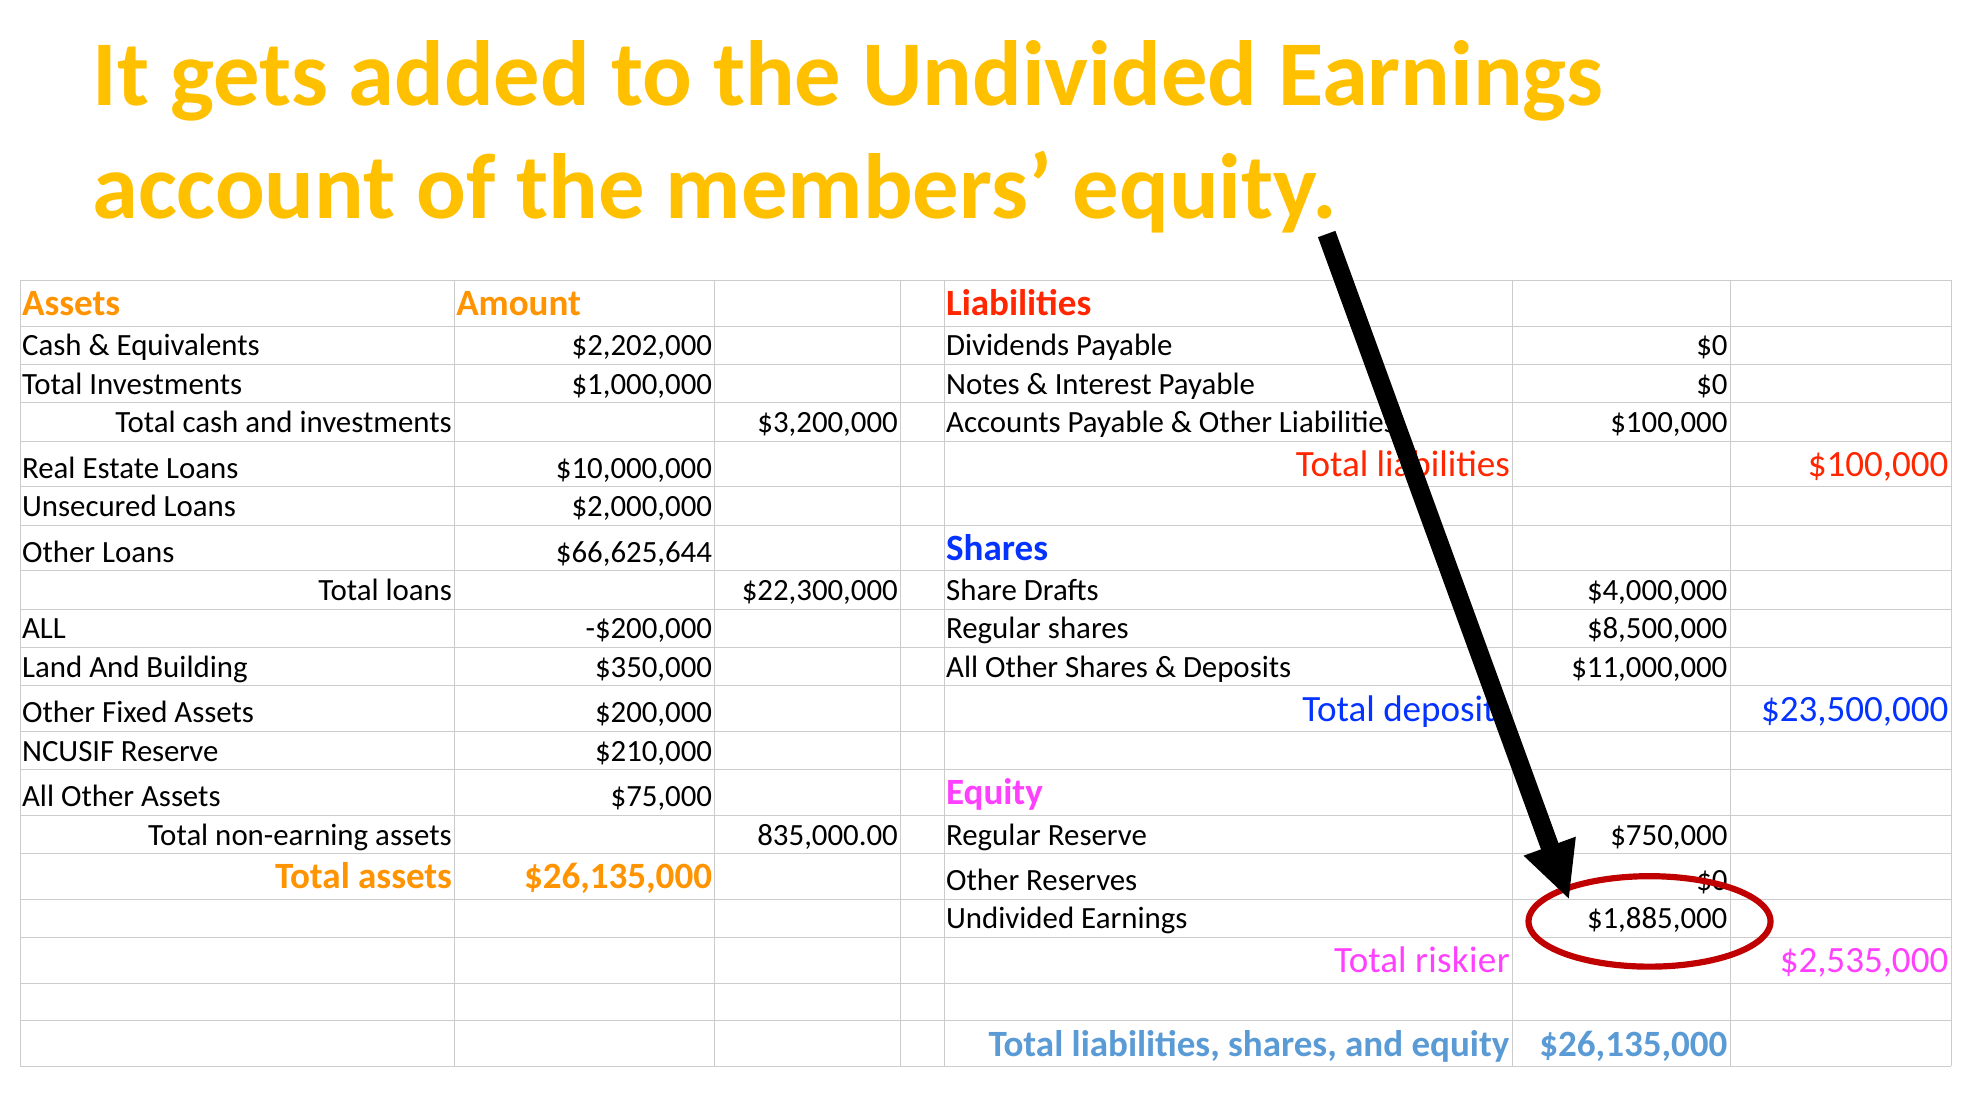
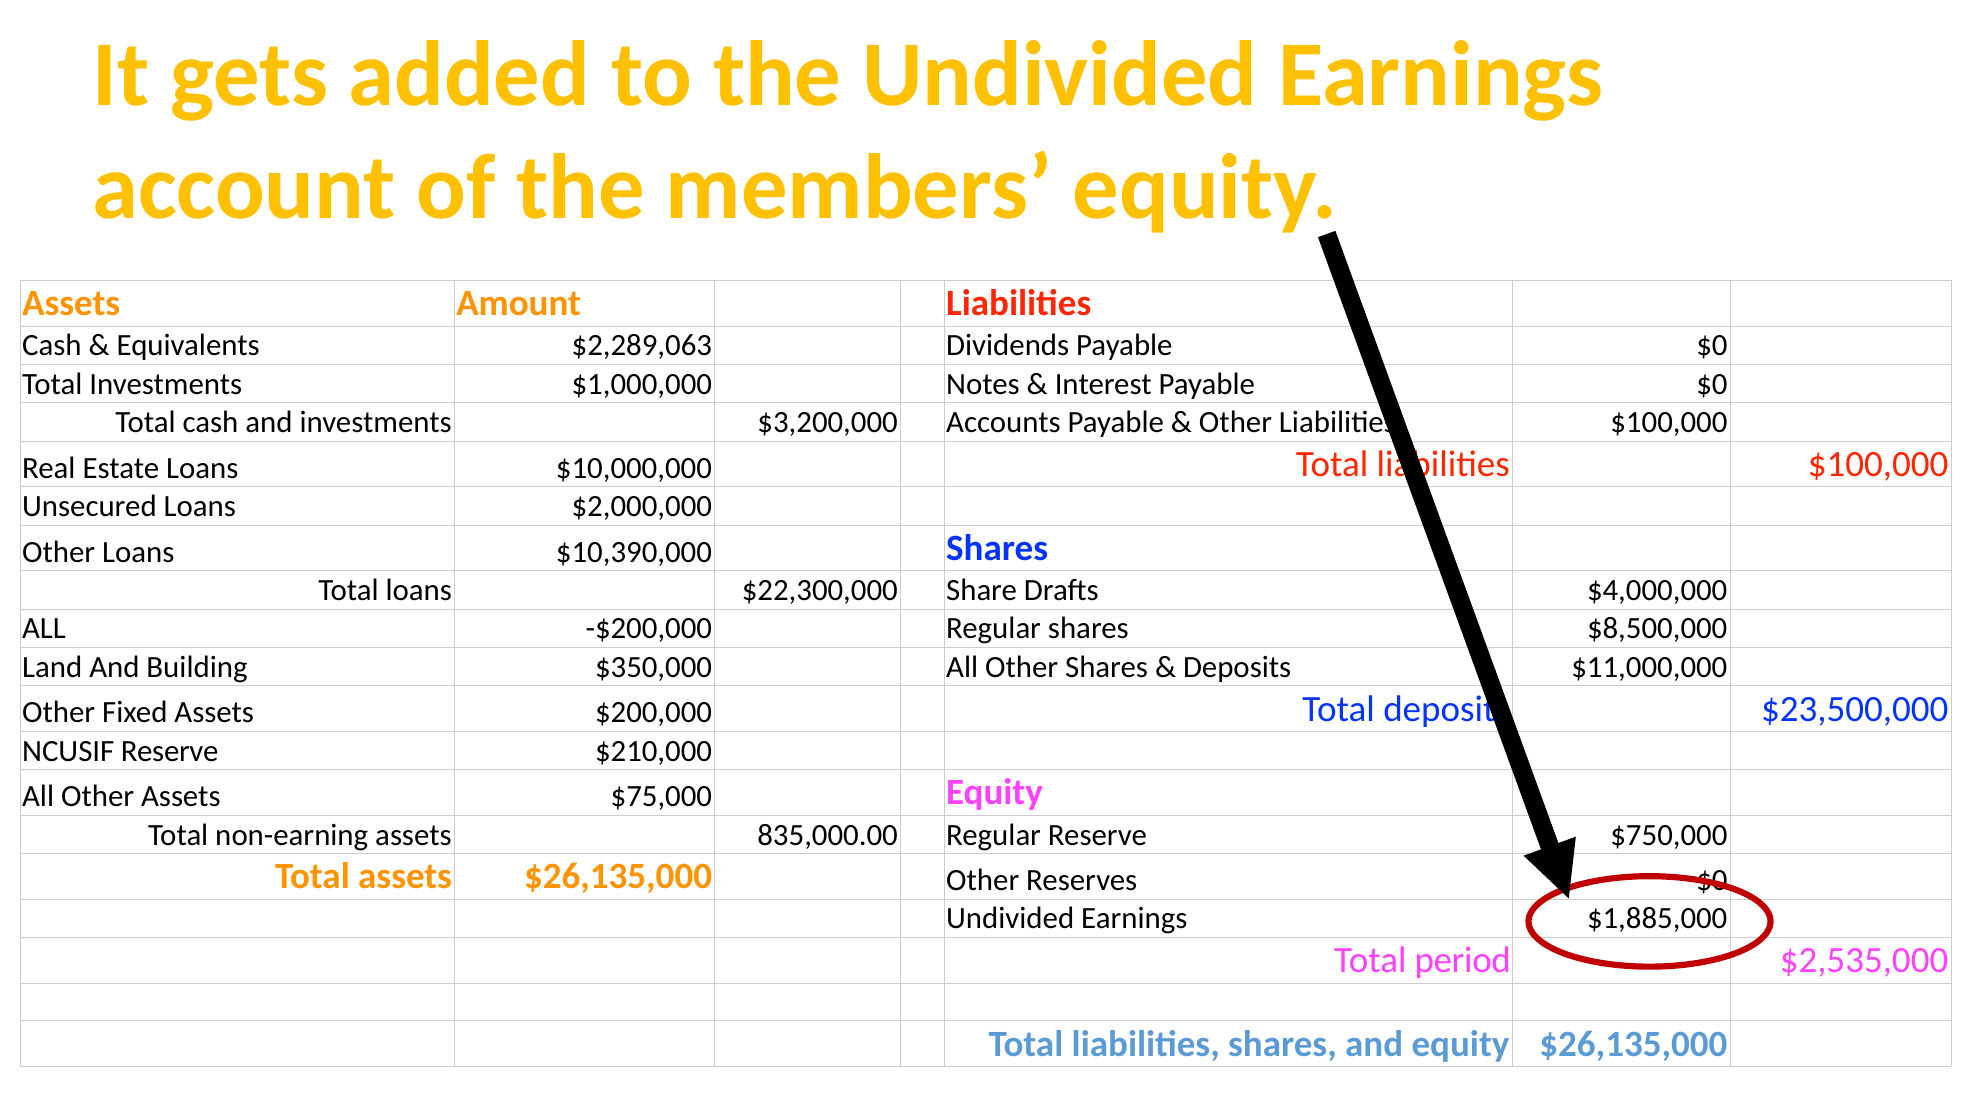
$2,202,000: $2,202,000 -> $2,289,063 (642, 346)
$66,625,644: $66,625,644 -> $10,390,000 (634, 552)
riskier: riskier -> period (1463, 961)
